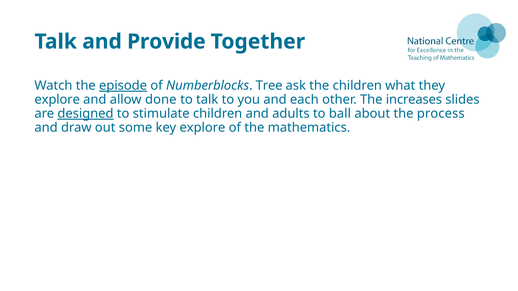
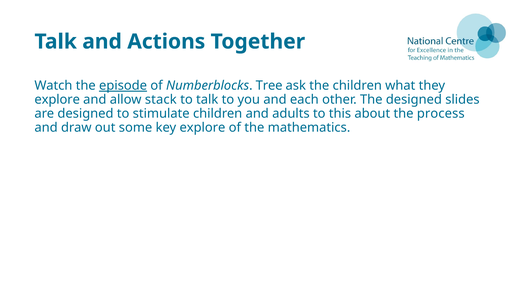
Provide: Provide -> Actions (166, 42)
done: done -> stack (161, 100)
The increases: increases -> designed (414, 100)
designed underline: present -> none (85, 114)
ball: ball -> this (340, 114)
